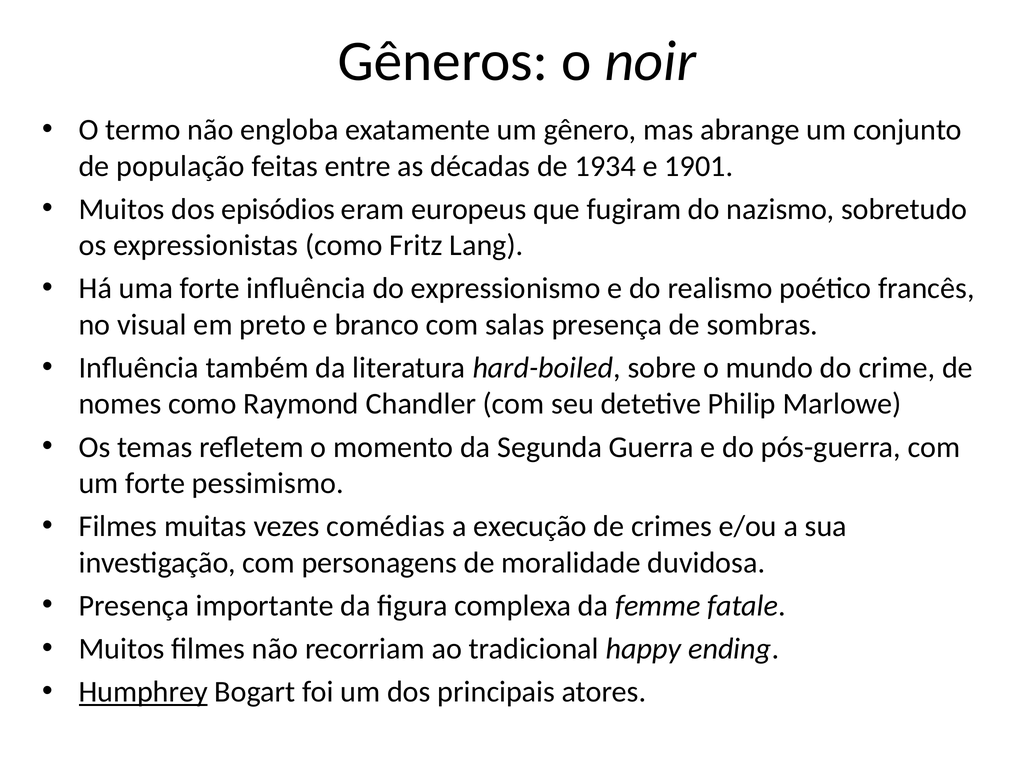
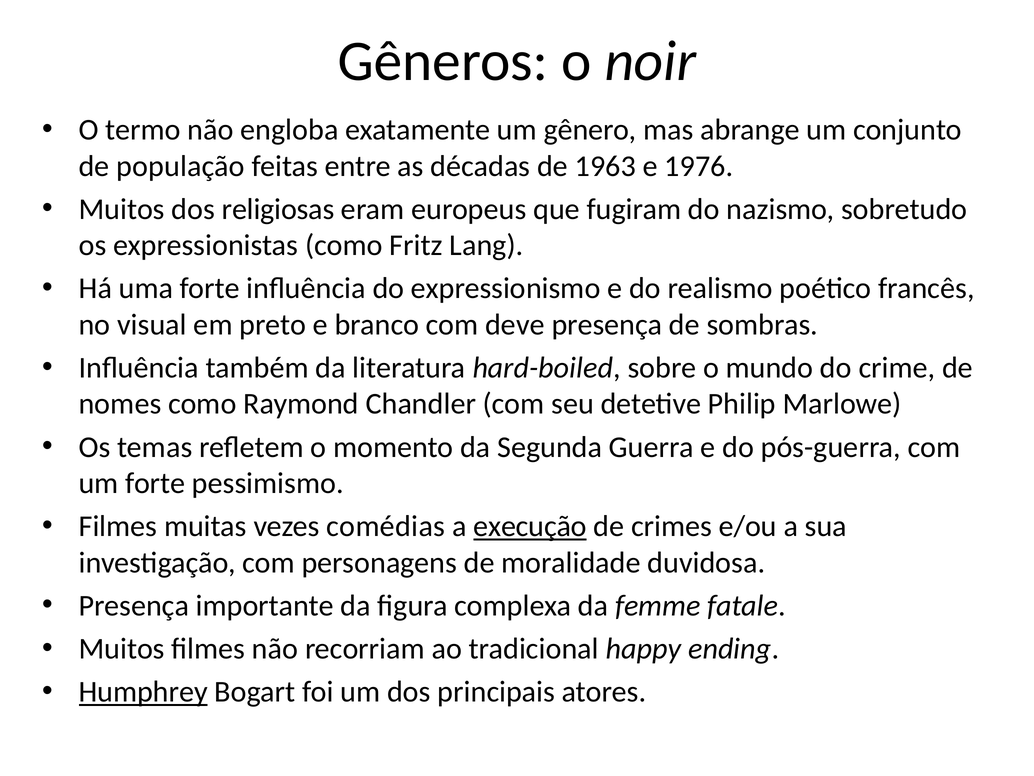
1934: 1934 -> 1963 (605, 166)
1901: 1901 -> 1976 (699, 166)
episódios: episódios -> religiosas (278, 209)
salas: salas -> deve (515, 324)
execução underline: none -> present (530, 526)
